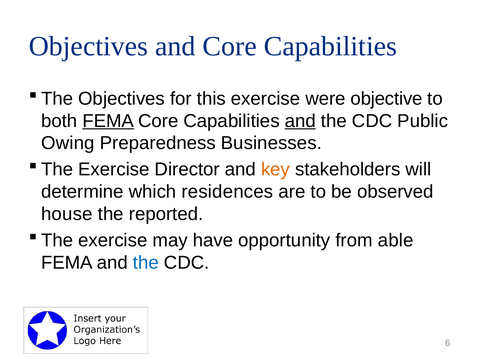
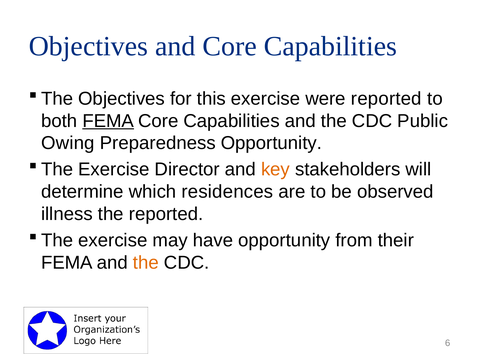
were objective: objective -> reported (386, 99)
and underline: present -> none (300, 121)
Preparedness Businesses: Businesses -> Opportunity (271, 143)
house: house -> illness (67, 214)
able: able -> their (396, 241)
the colour: blue -> orange (146, 263)
